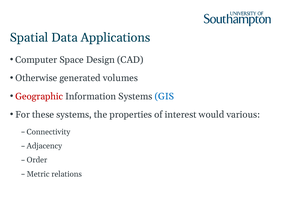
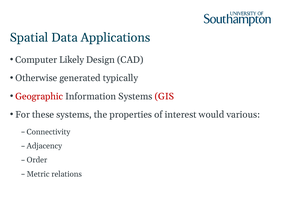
Space: Space -> Likely (72, 60)
volumes: volumes -> typically (120, 78)
GIS colour: blue -> red (164, 97)
